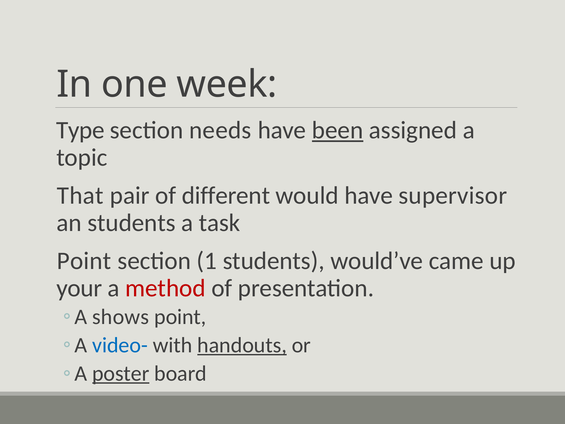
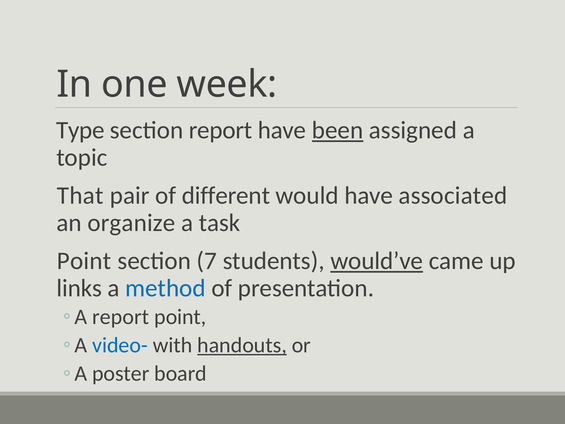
section needs: needs -> report (221, 130)
supervisor: supervisor -> associated (453, 196)
an students: students -> organize (131, 223)
1: 1 -> 7 (207, 261)
would’ve underline: none -> present (377, 261)
your: your -> links (79, 288)
method colour: red -> blue (165, 288)
shows: shows -> report (121, 317)
poster underline: present -> none (121, 373)
